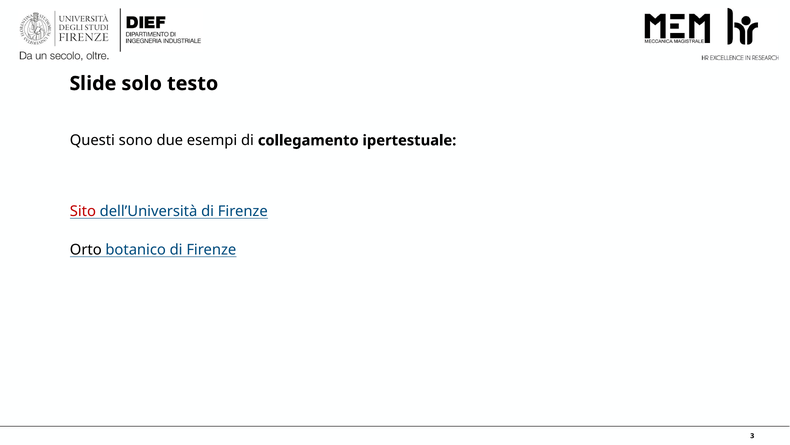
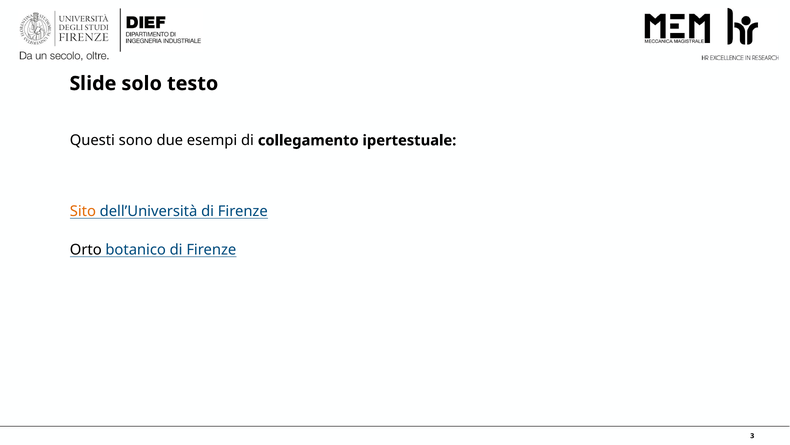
Sito colour: red -> orange (83, 211)
